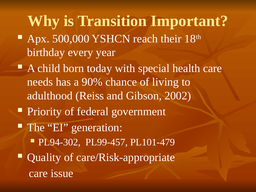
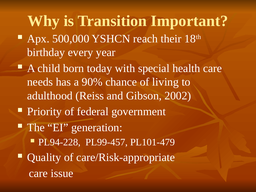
PL94-302: PL94-302 -> PL94-228 (59, 142)
